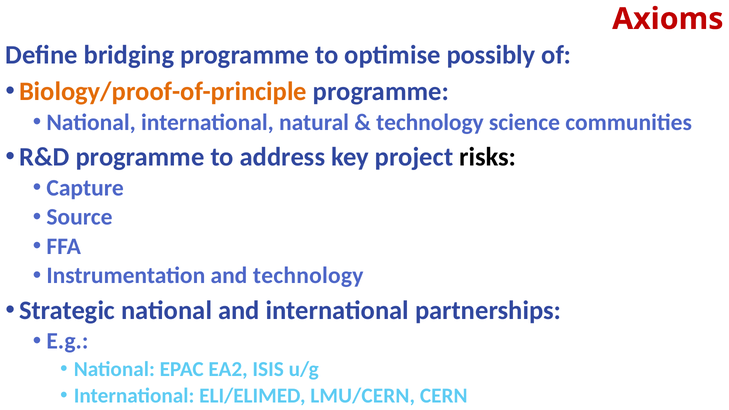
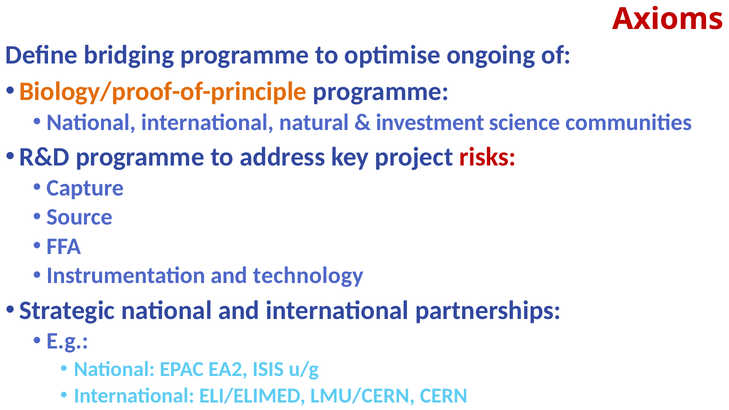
possibly: possibly -> ongoing (491, 55)
technology: technology -> investment (430, 122)
risks colour: black -> red (488, 157)
